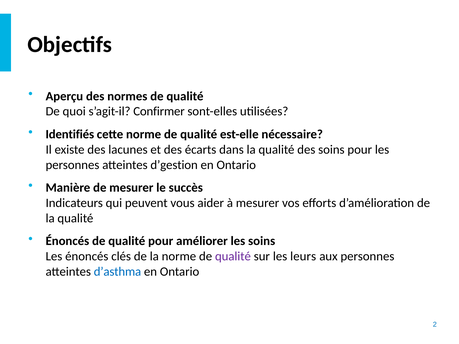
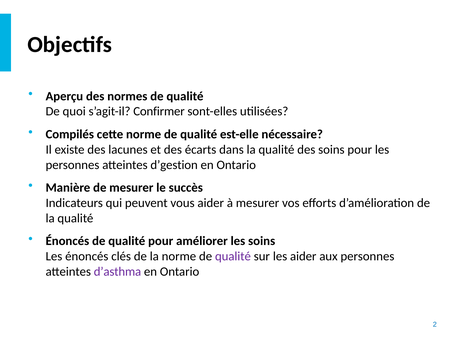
Identifiés: Identifiés -> Compilés (70, 134)
les leurs: leurs -> aider (303, 256)
d’asthma colour: blue -> purple (117, 272)
